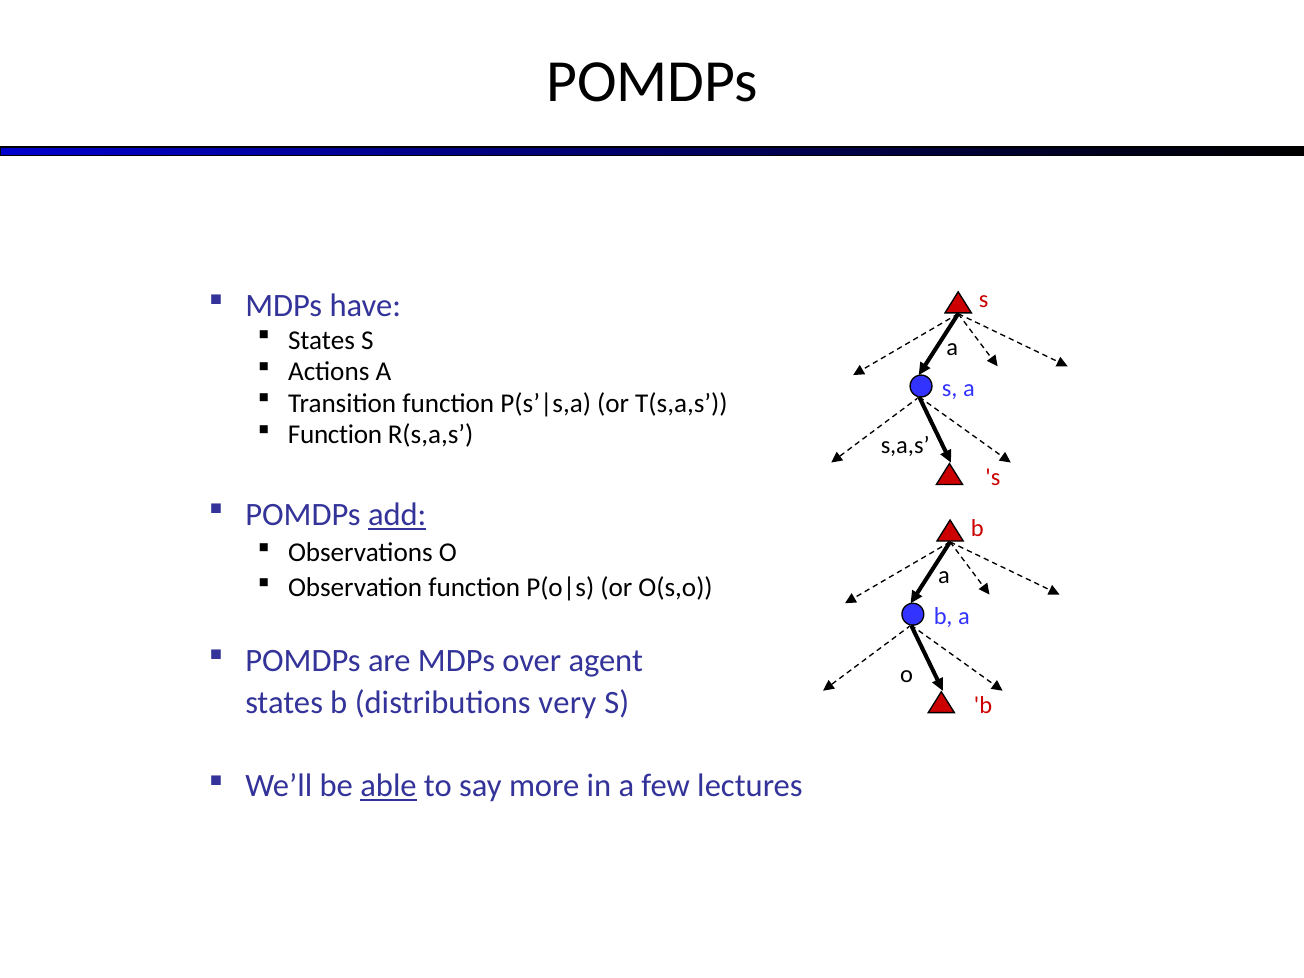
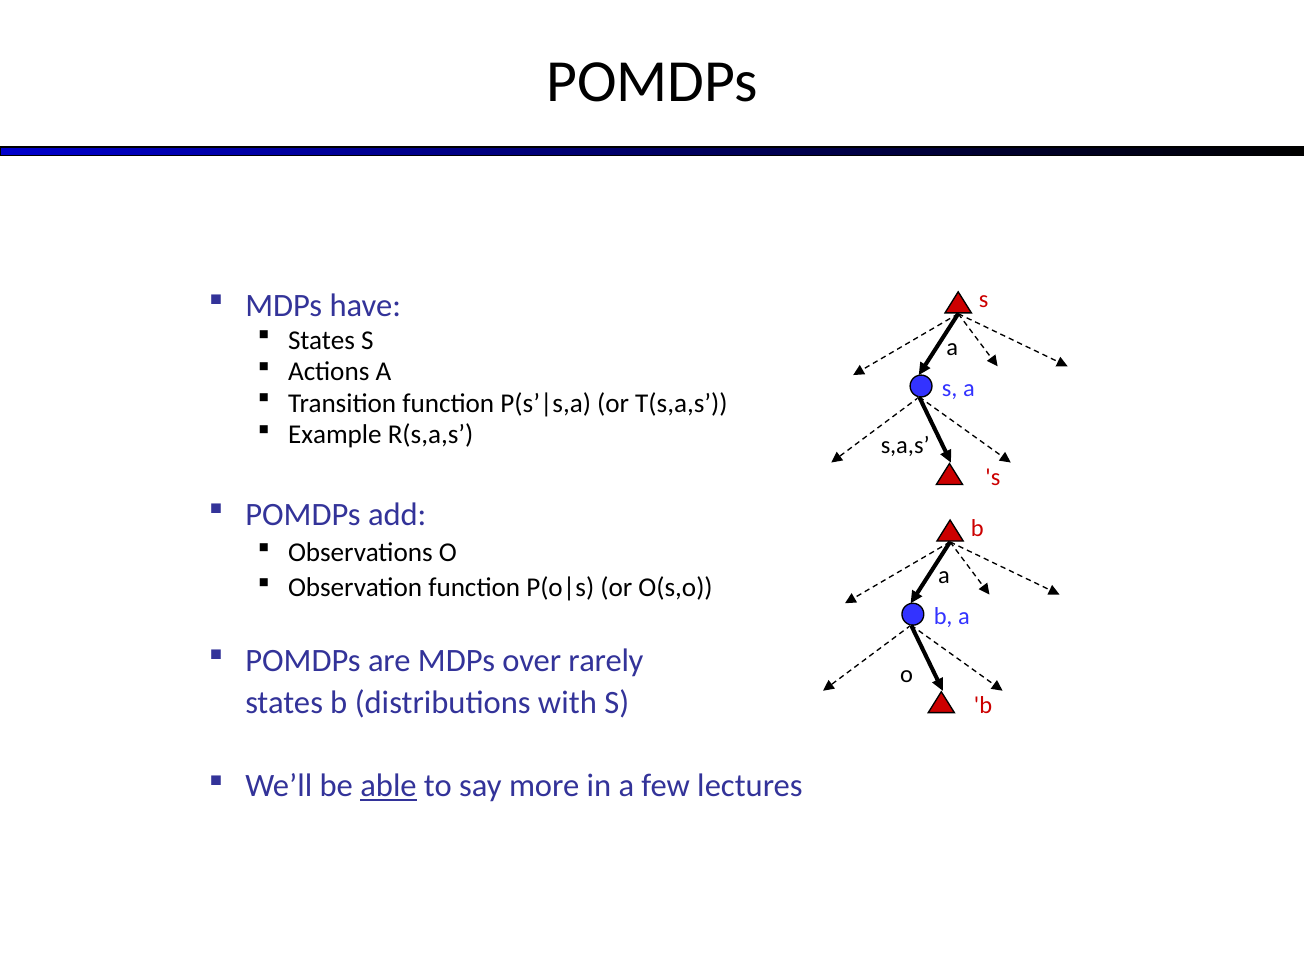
Function: Function -> Example (335, 435)
add underline: present -> none (397, 515)
agent: agent -> rarely (606, 661)
very: very -> with (567, 703)
